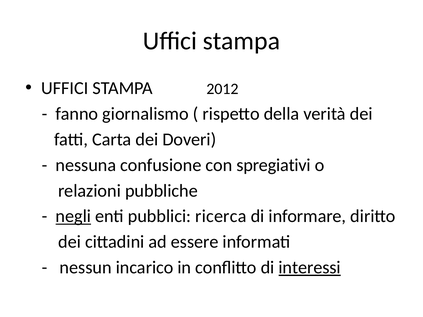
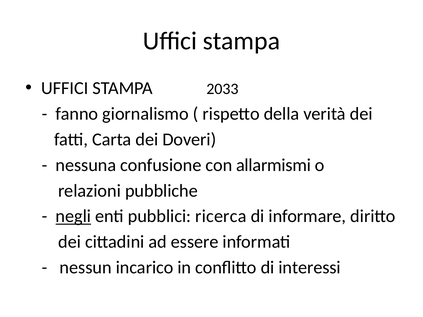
2012: 2012 -> 2033 (222, 89)
spregiativi: spregiativi -> allarmismi (274, 165)
interessi underline: present -> none (310, 268)
